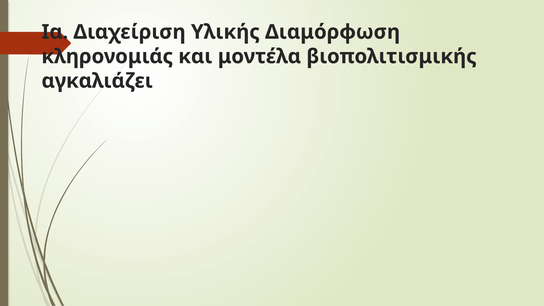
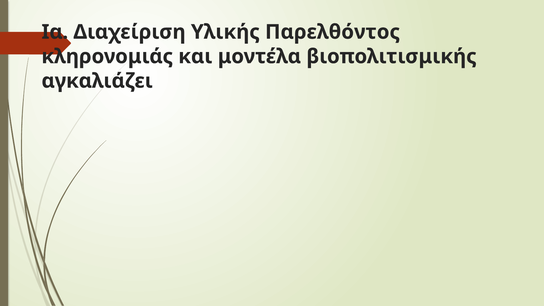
Διαμόρφωση: Διαμόρφωση -> Παρελθόντος (333, 32)
